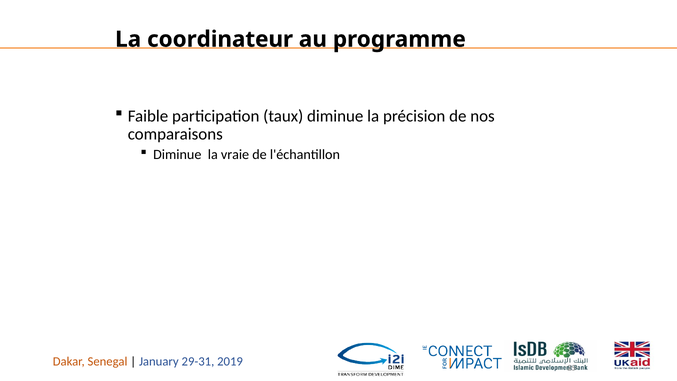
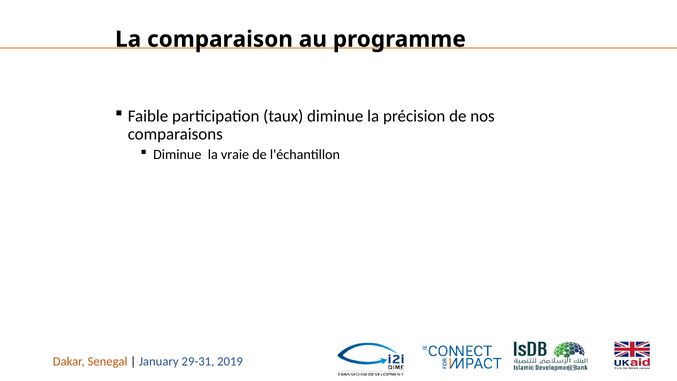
coordinateur: coordinateur -> comparaison (220, 39)
